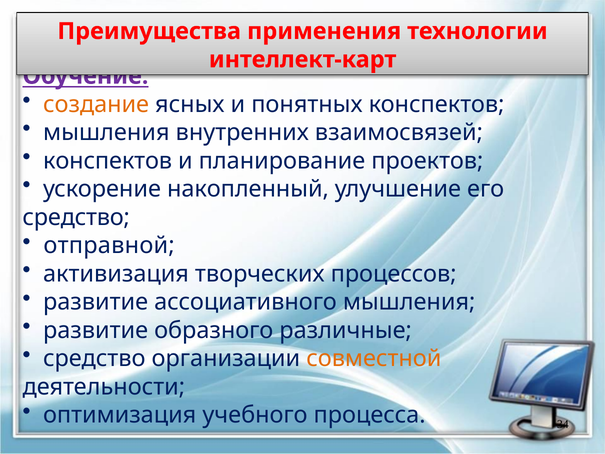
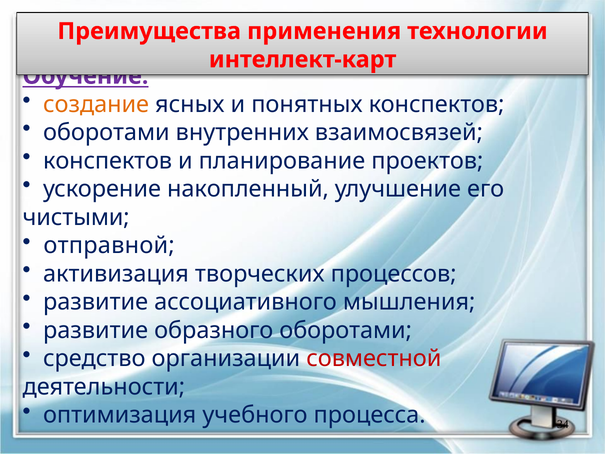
мышления: мышления -> оборотами (106, 132)
средство: средство -> чистыми (76, 217)
образного различные: различные -> оборотами (346, 330)
совместной colour: orange -> red (374, 358)
